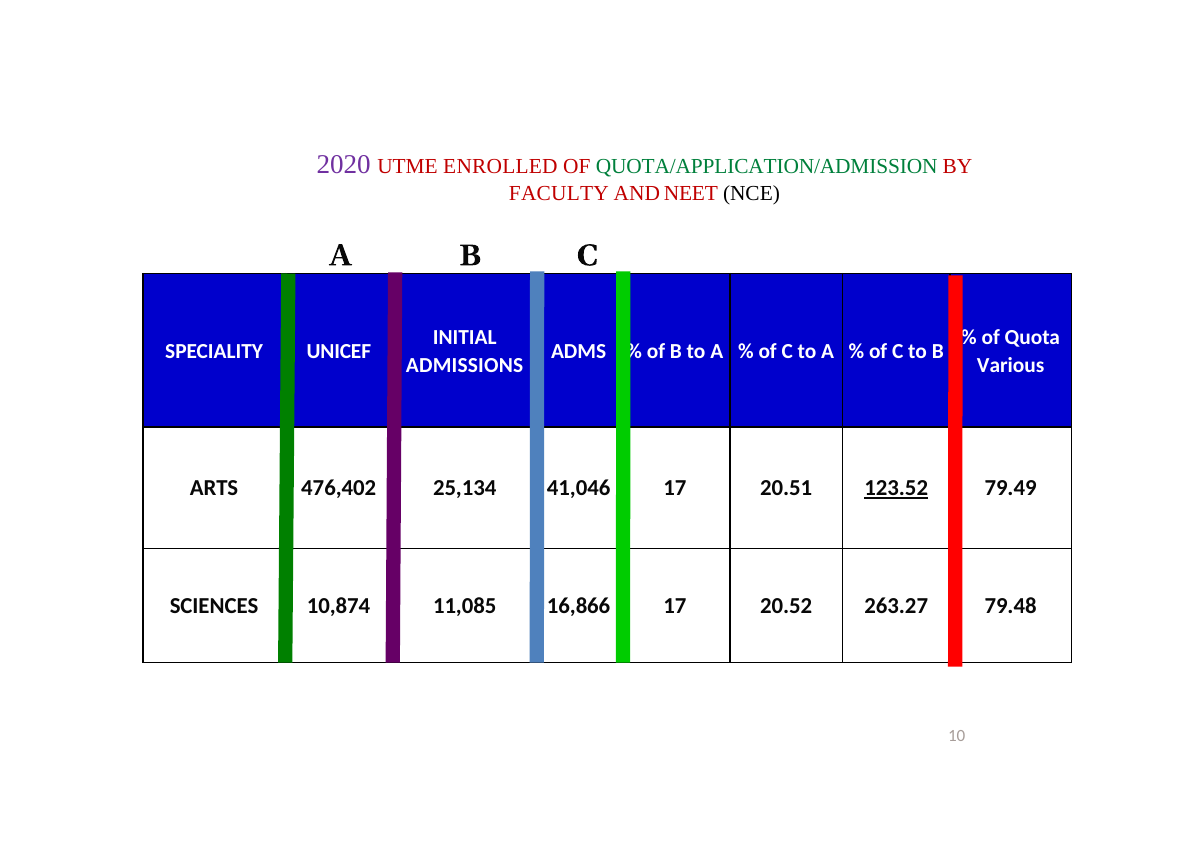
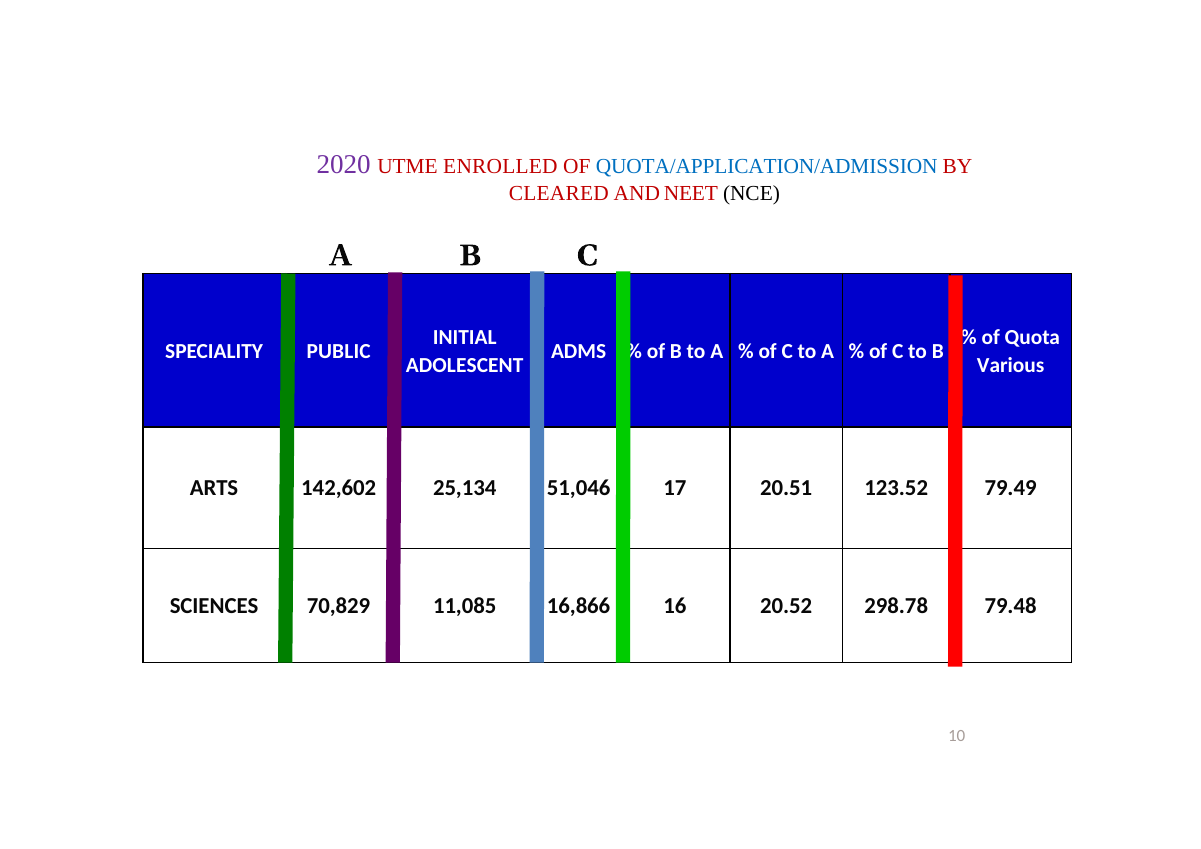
QUOTA/APPLICATION/ADMISSION colour: green -> blue (767, 166)
FACULTY: FACULTY -> CLEARED (559, 193)
UNICEF: UNICEF -> PUBLIC (339, 352)
ADMISSIONS: ADMISSIONS -> ADOLESCENT (465, 366)
476,402: 476,402 -> 142,602 (339, 488)
41,046: 41,046 -> 51,046 (579, 488)
123.52 underline: present -> none (896, 488)
10,874: 10,874 -> 70,829 (339, 606)
16,866 17: 17 -> 16 (675, 606)
263.27: 263.27 -> 298.78 (896, 606)
